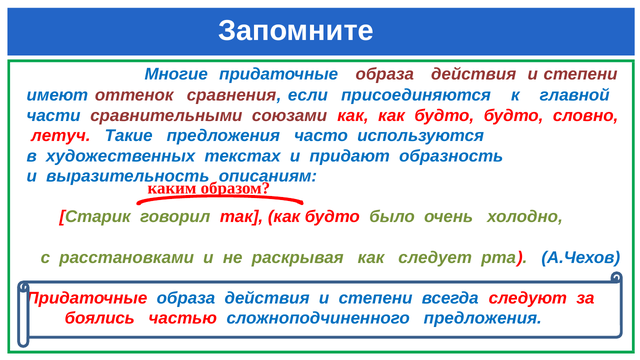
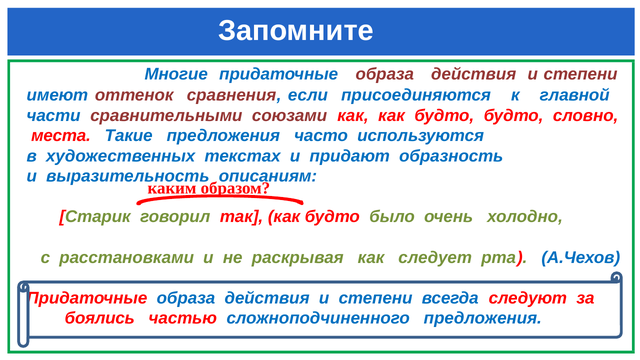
летуч: летуч -> места (61, 136)
